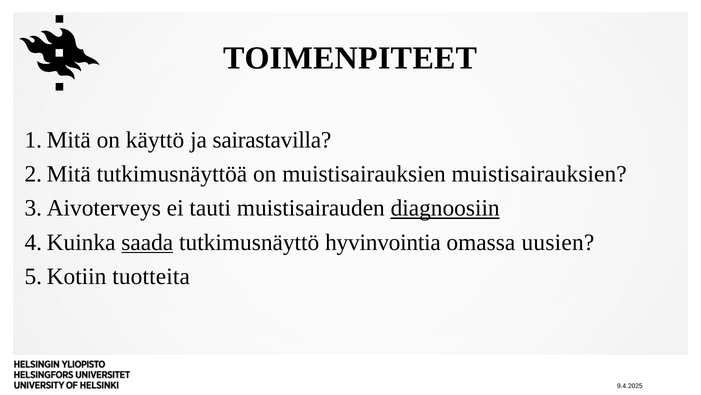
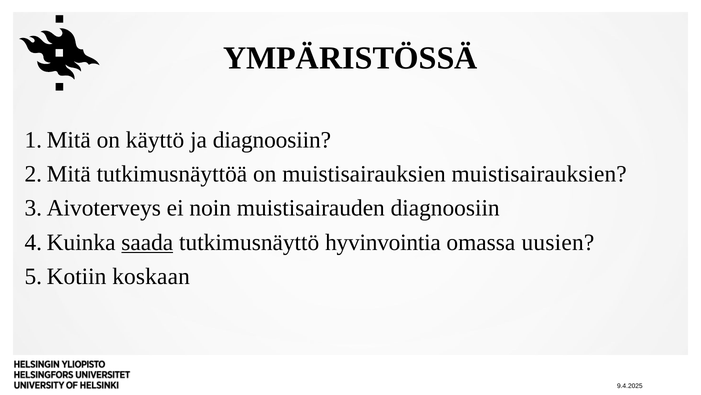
TOIMENPITEET: TOIMENPITEET -> YMPÄRISTÖSSÄ (350, 58)
ja sairastavilla: sairastavilla -> diagnoosiin (272, 140)
tauti: tauti -> noin (210, 208)
diagnoosiin underline: present -> none (445, 208)
tuotteita: tuotteita -> koskaan (151, 276)
